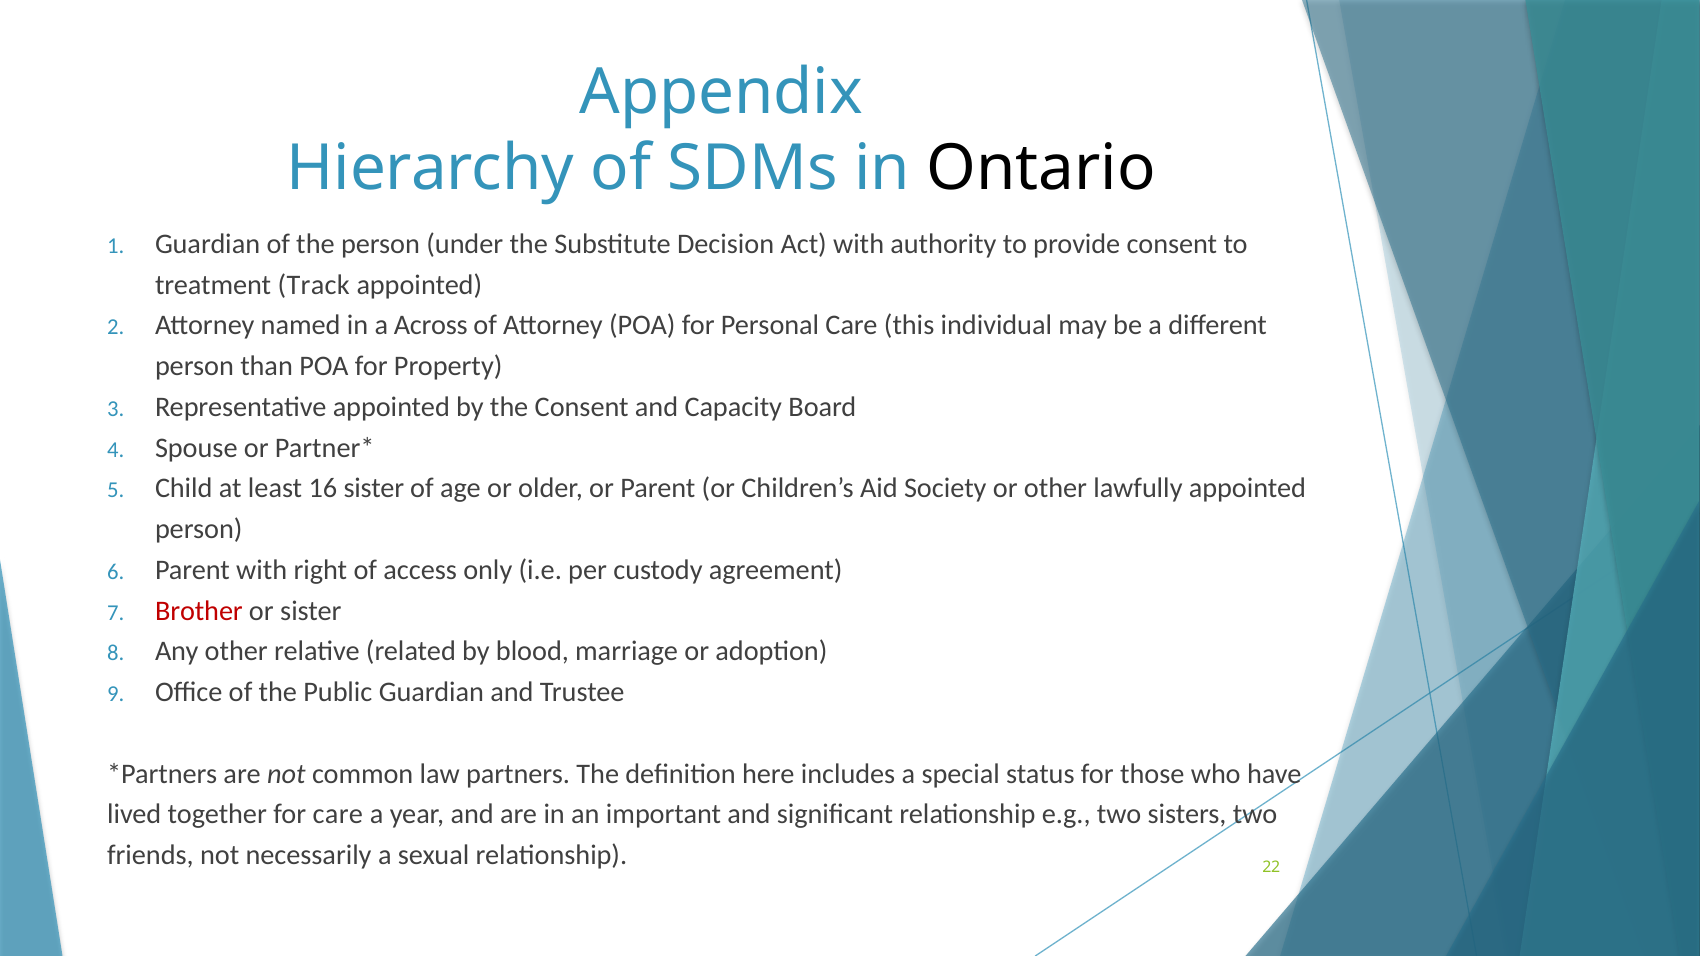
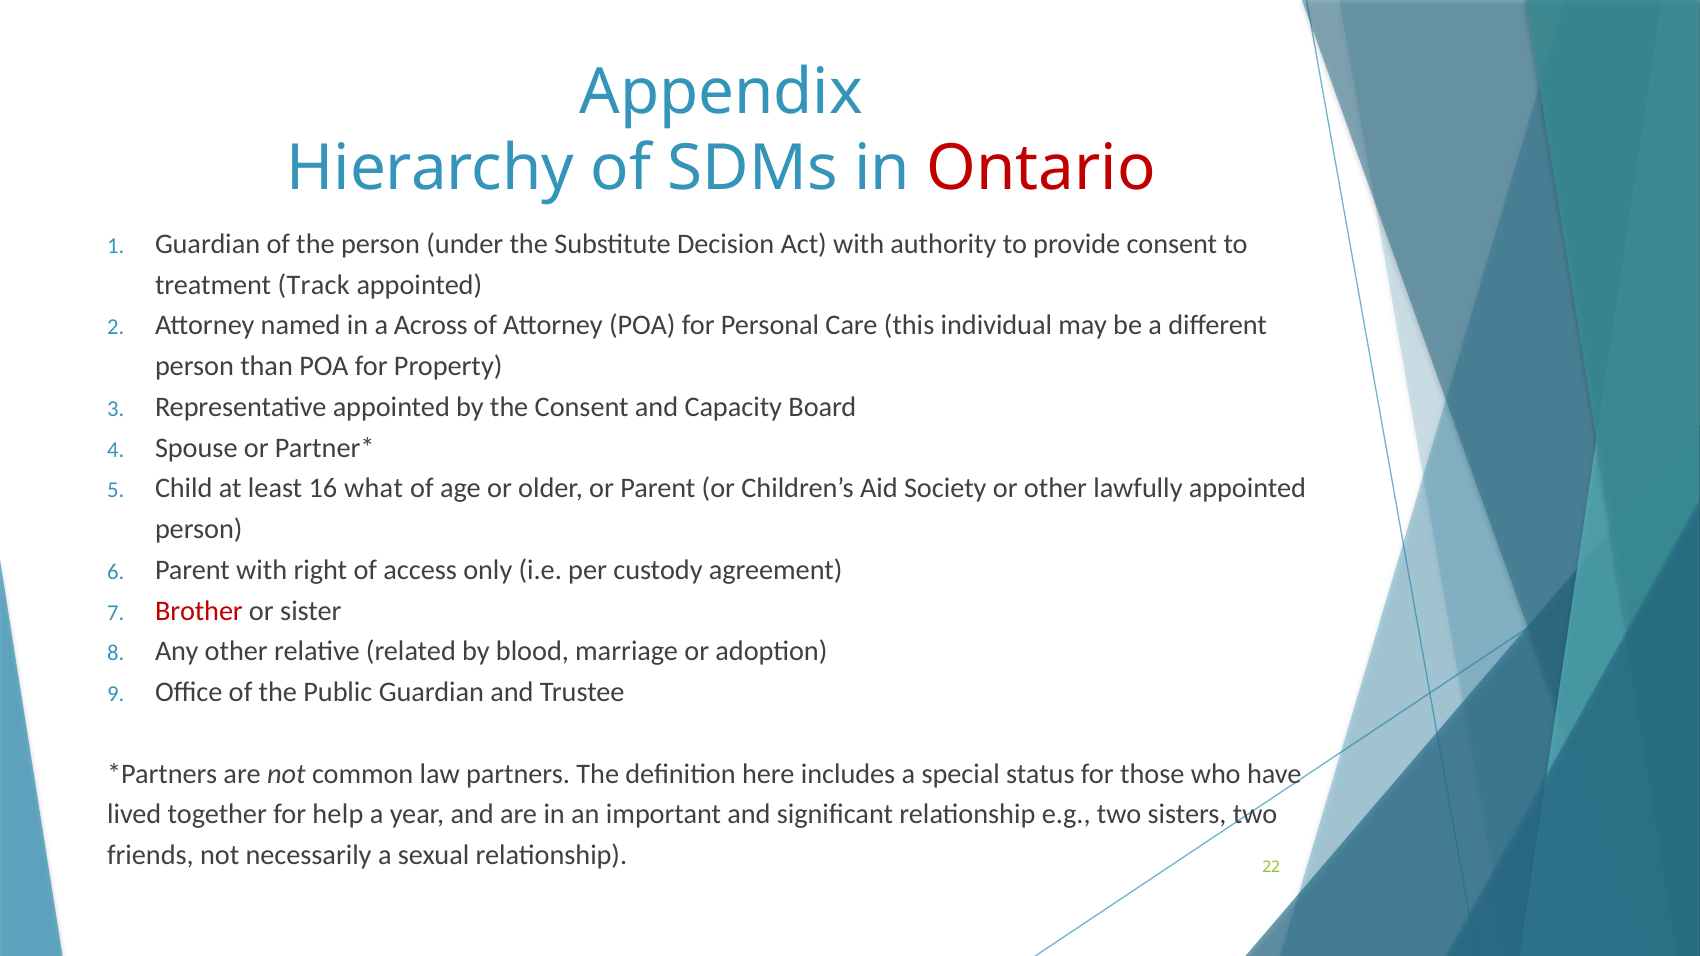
Ontario colour: black -> red (1041, 169)
16 sister: sister -> what (374, 489)
for care: care -> help (338, 815)
